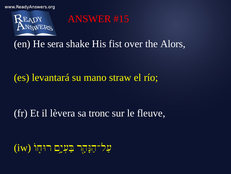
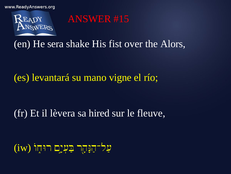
straw: straw -> vigne (120, 77)
tronc: tronc -> hired (99, 113)
